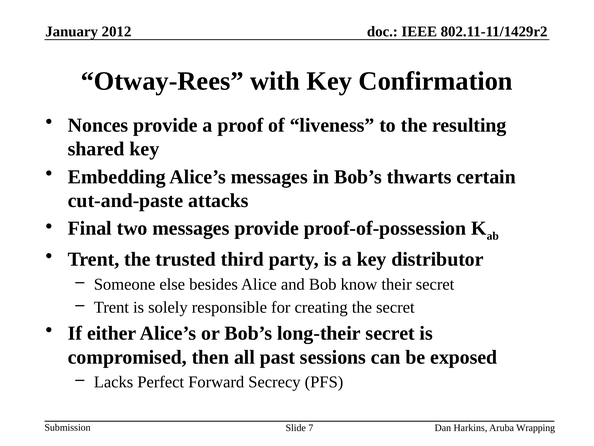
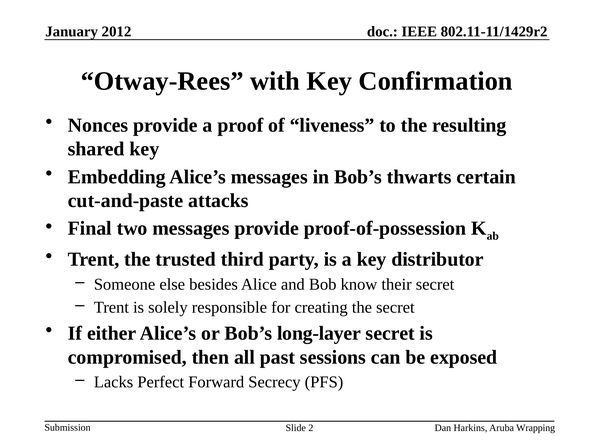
long-their: long-their -> long-layer (319, 333)
7: 7 -> 2 (311, 427)
